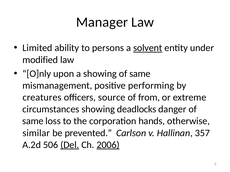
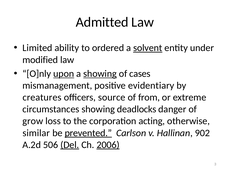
Manager: Manager -> Admitted (102, 22)
persons: persons -> ordered (108, 48)
upon underline: none -> present (64, 74)
showing underline: none -> present (100, 74)
same: same -> cases (140, 74)
performing: performing -> evidentiary (151, 86)
same: same -> grow (33, 121)
hands: hands -> acting (152, 121)
prevented underline: none -> present (88, 133)
357: 357 -> 902 (202, 133)
